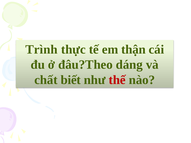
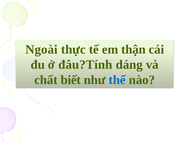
Trình: Trình -> Ngoài (41, 49)
đâu?Theo: đâu?Theo -> đâu?Tính (85, 65)
thế colour: red -> blue (117, 80)
